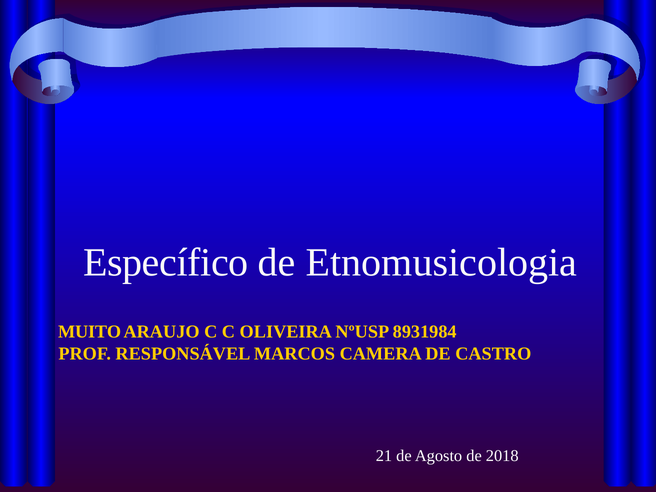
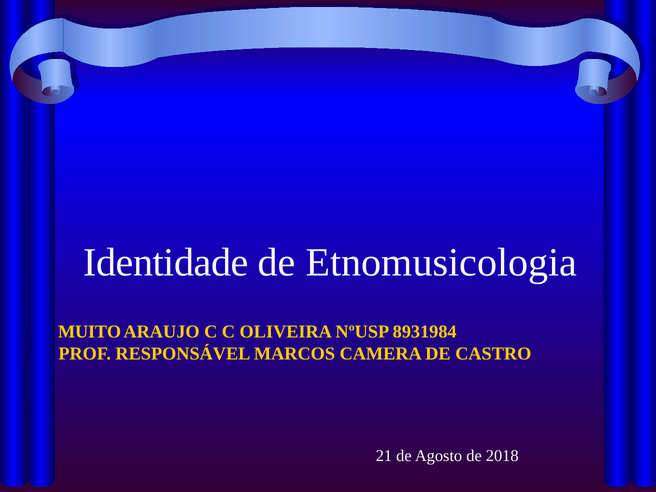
Específico: Específico -> Identidade (166, 263)
